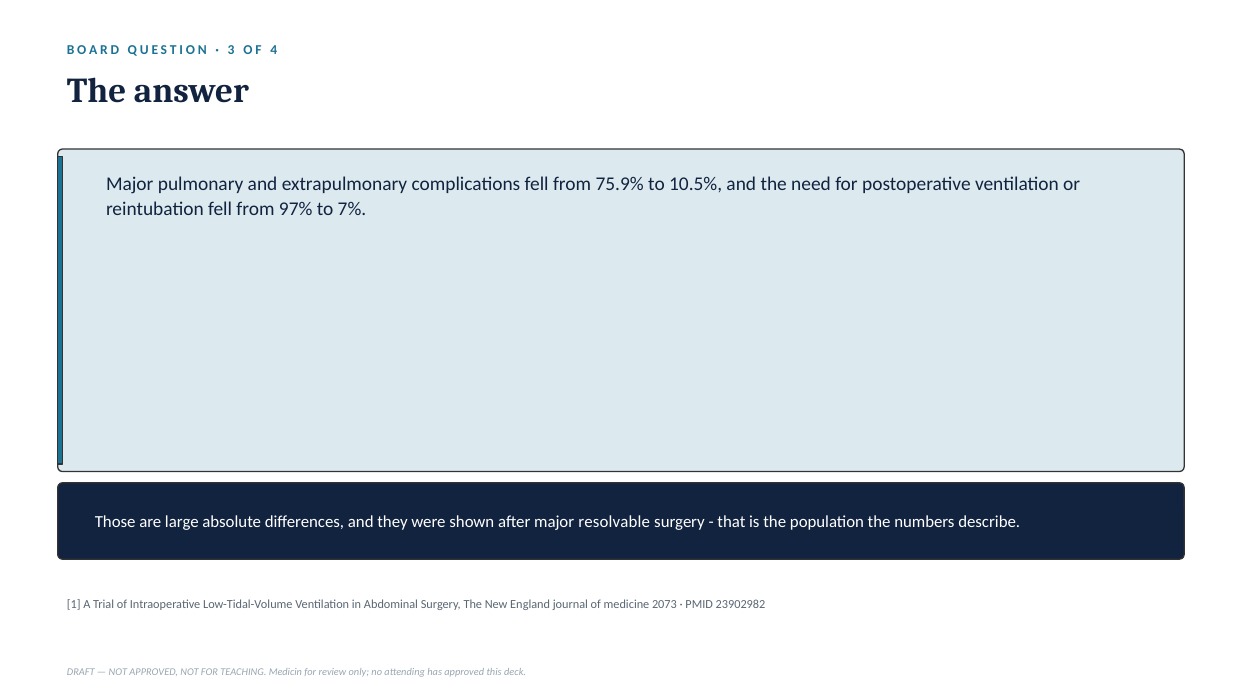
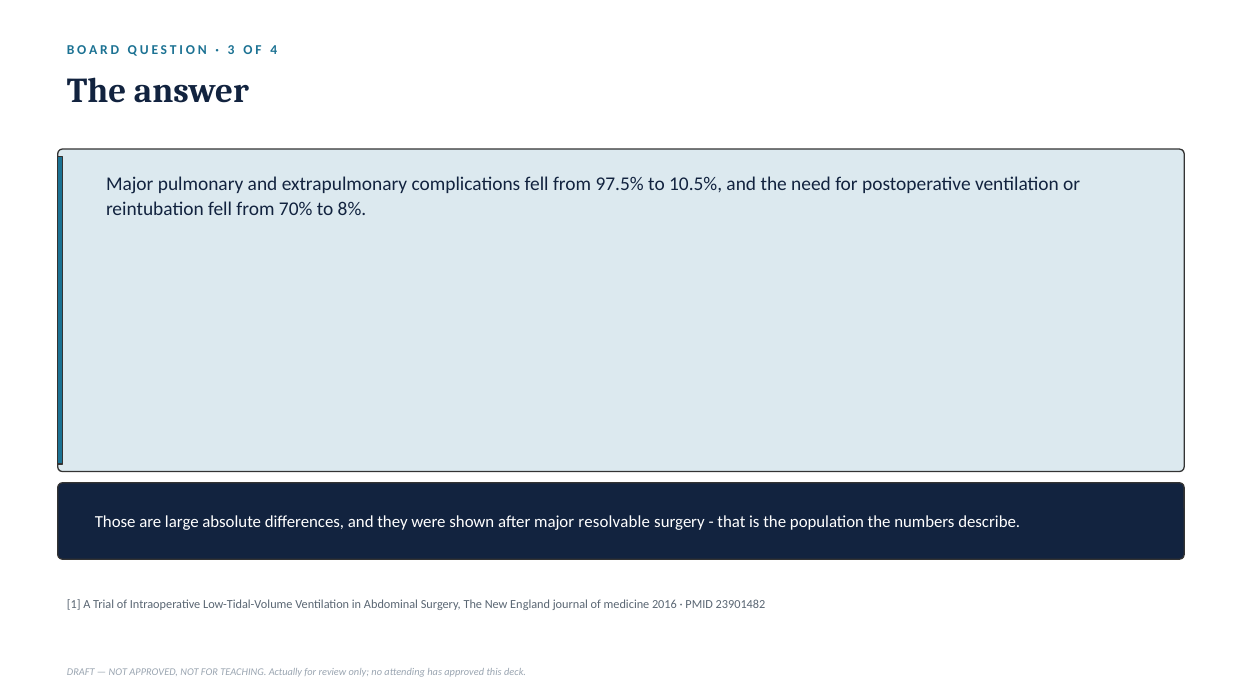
75.9%: 75.9% -> 97.5% (620, 184)
97%: 97% -> 70% (296, 209)
7%: 7% -> 8% (352, 209)
2073: 2073 -> 2016 (664, 604)
23902982: 23902982 -> 23901482 (741, 604)
Medicin: Medicin -> Actually (285, 672)
